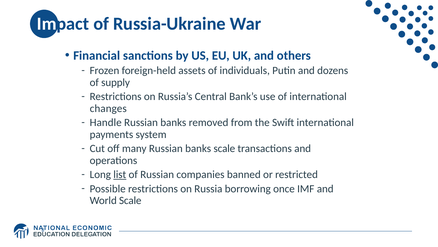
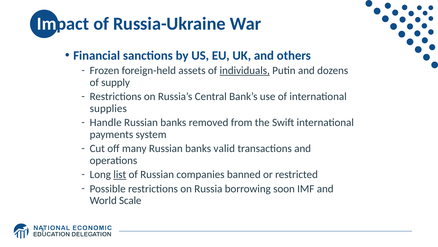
individuals underline: none -> present (245, 70)
changes: changes -> supplies (108, 108)
banks scale: scale -> valid (224, 148)
once: once -> soon (284, 188)
